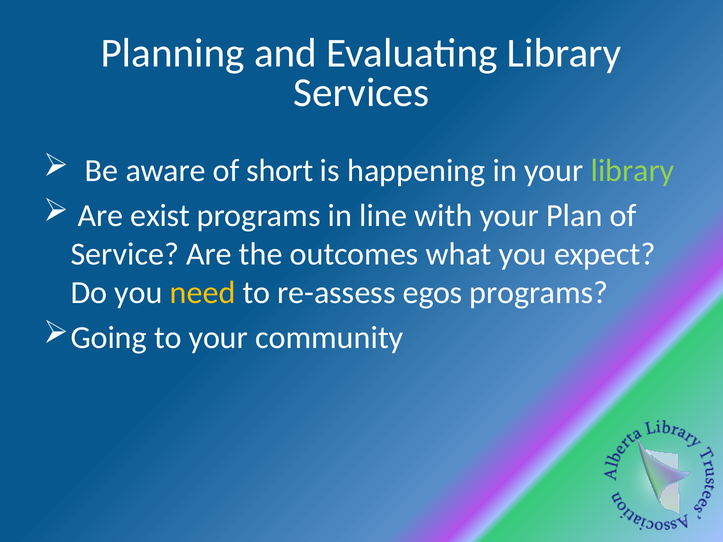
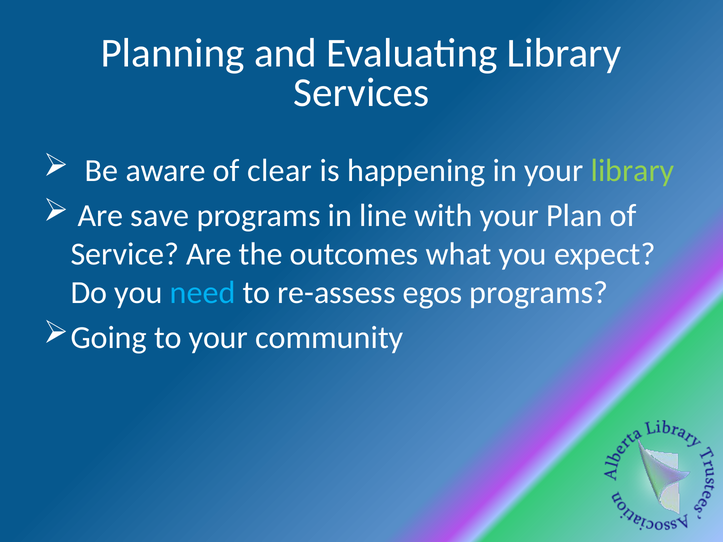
short: short -> clear (280, 171)
exist: exist -> save (160, 216)
need colour: yellow -> light blue (203, 293)
